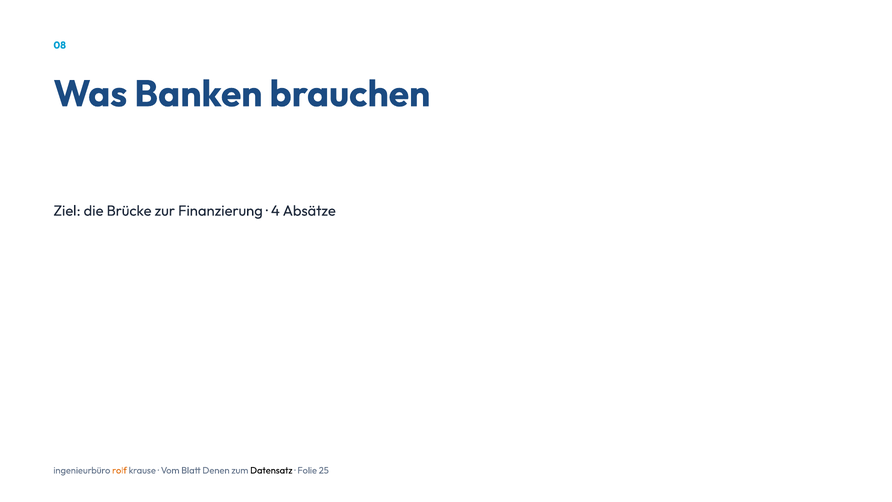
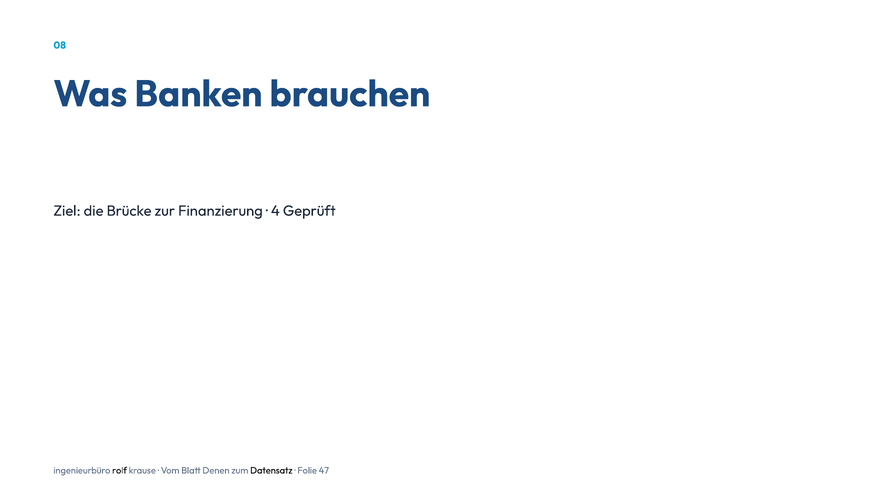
Absätze: Absätze -> Geprüft (309, 211)
rolf colour: orange -> black (120, 470)
25: 25 -> 47 (324, 470)
